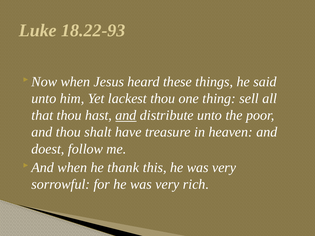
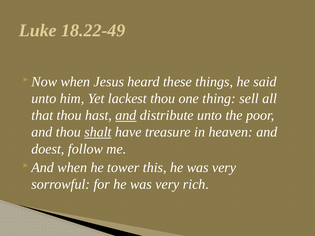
18.22-93: 18.22-93 -> 18.22-49 (93, 30)
shalt underline: none -> present (98, 132)
thank: thank -> tower (123, 168)
